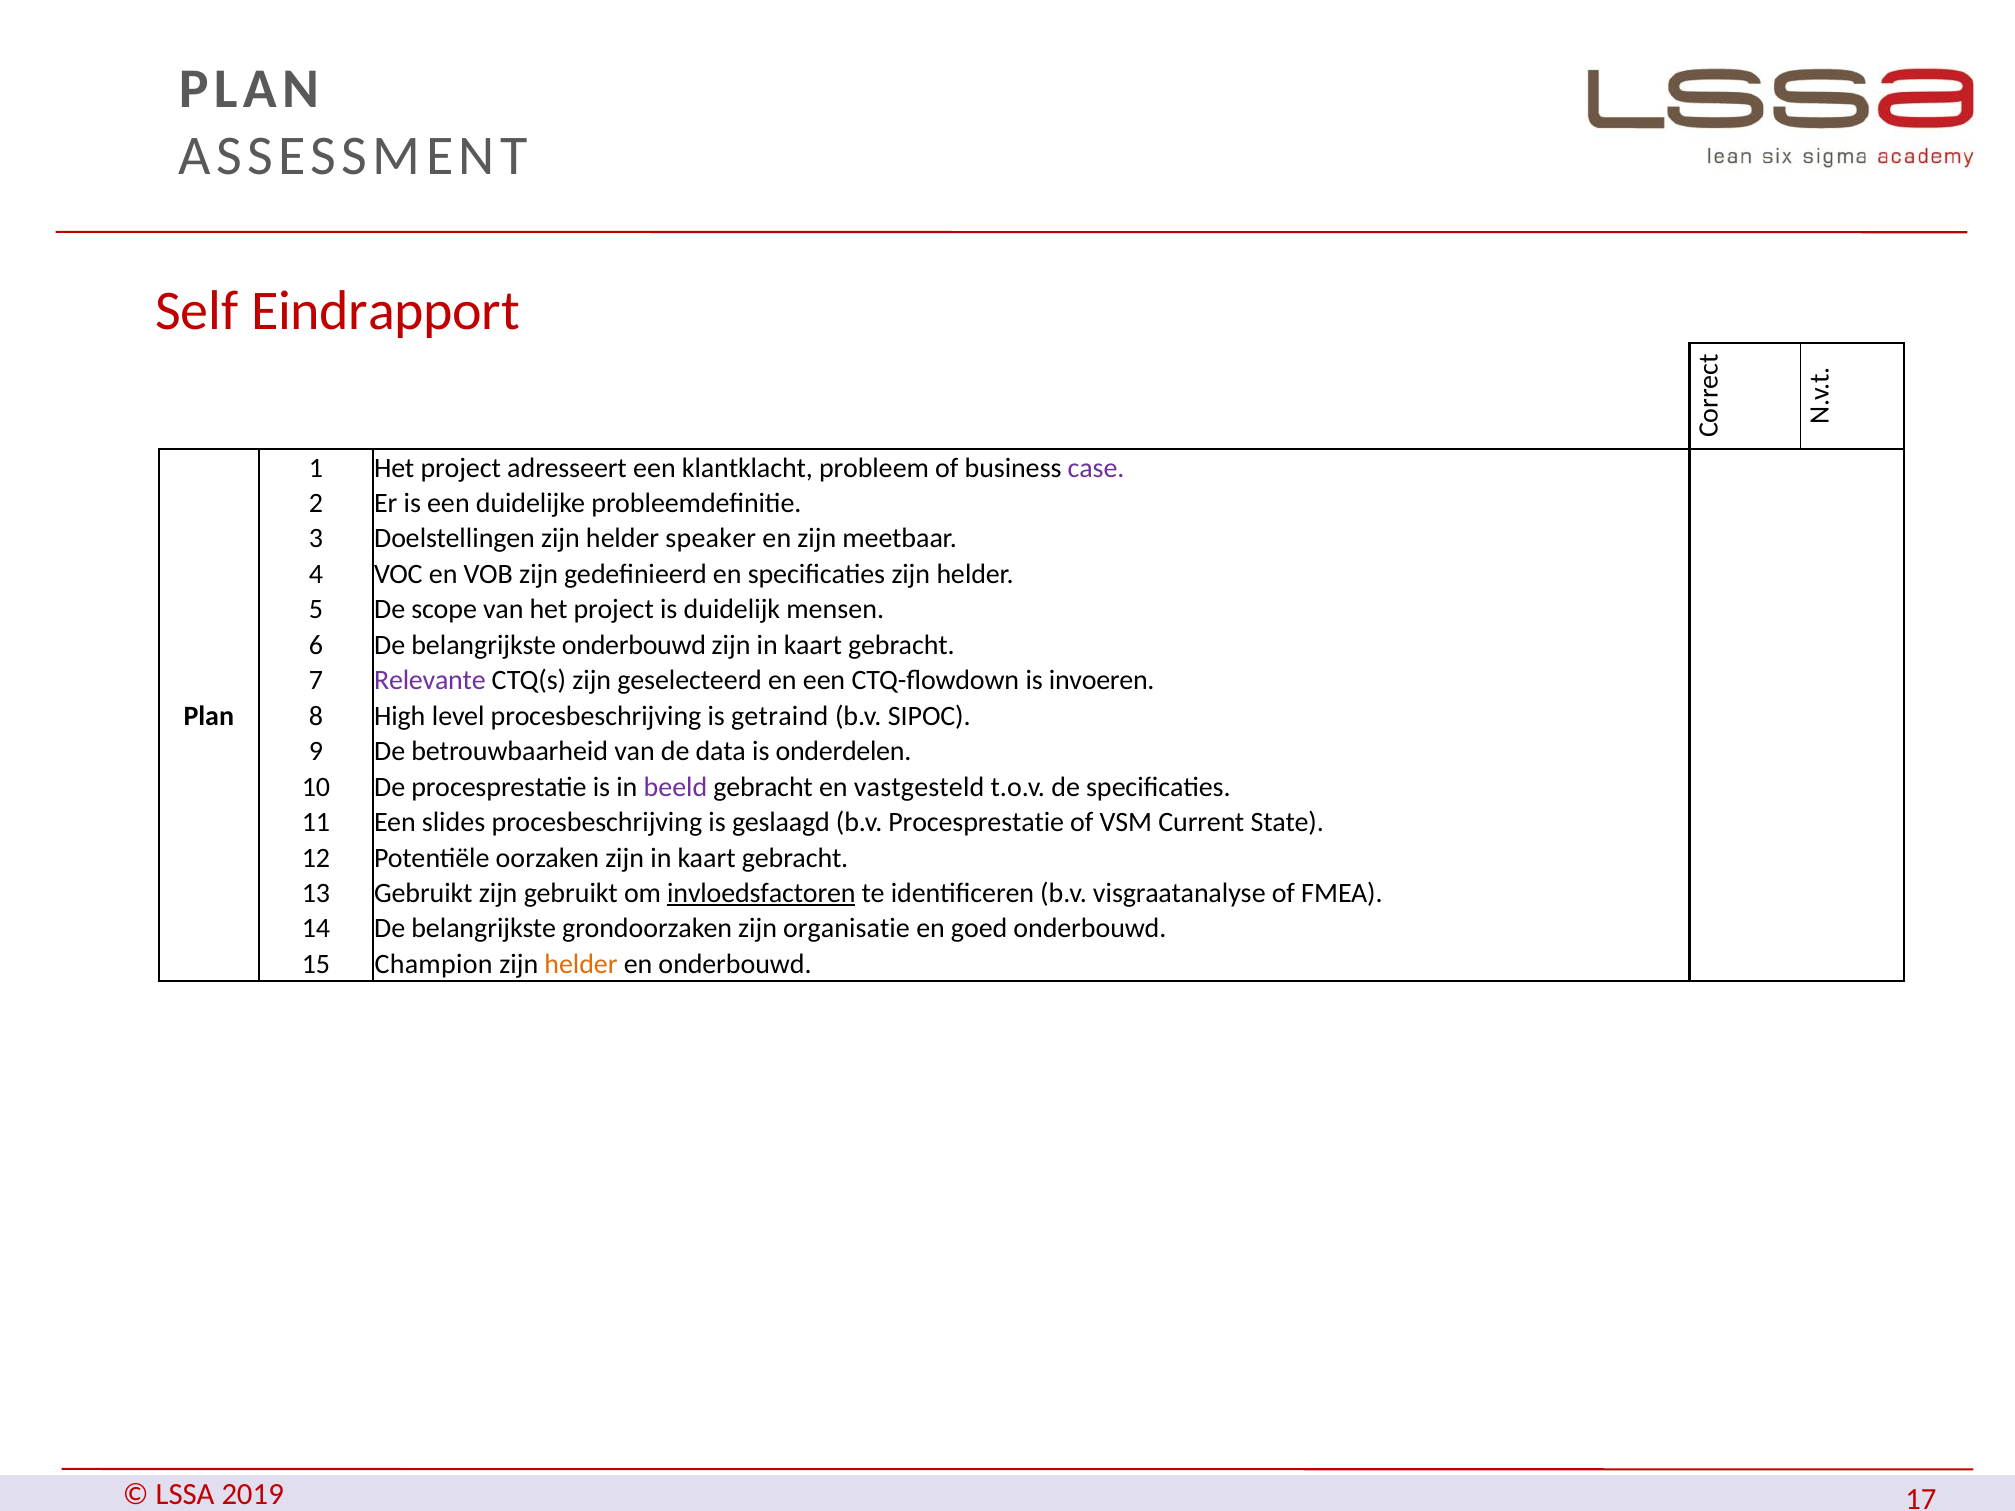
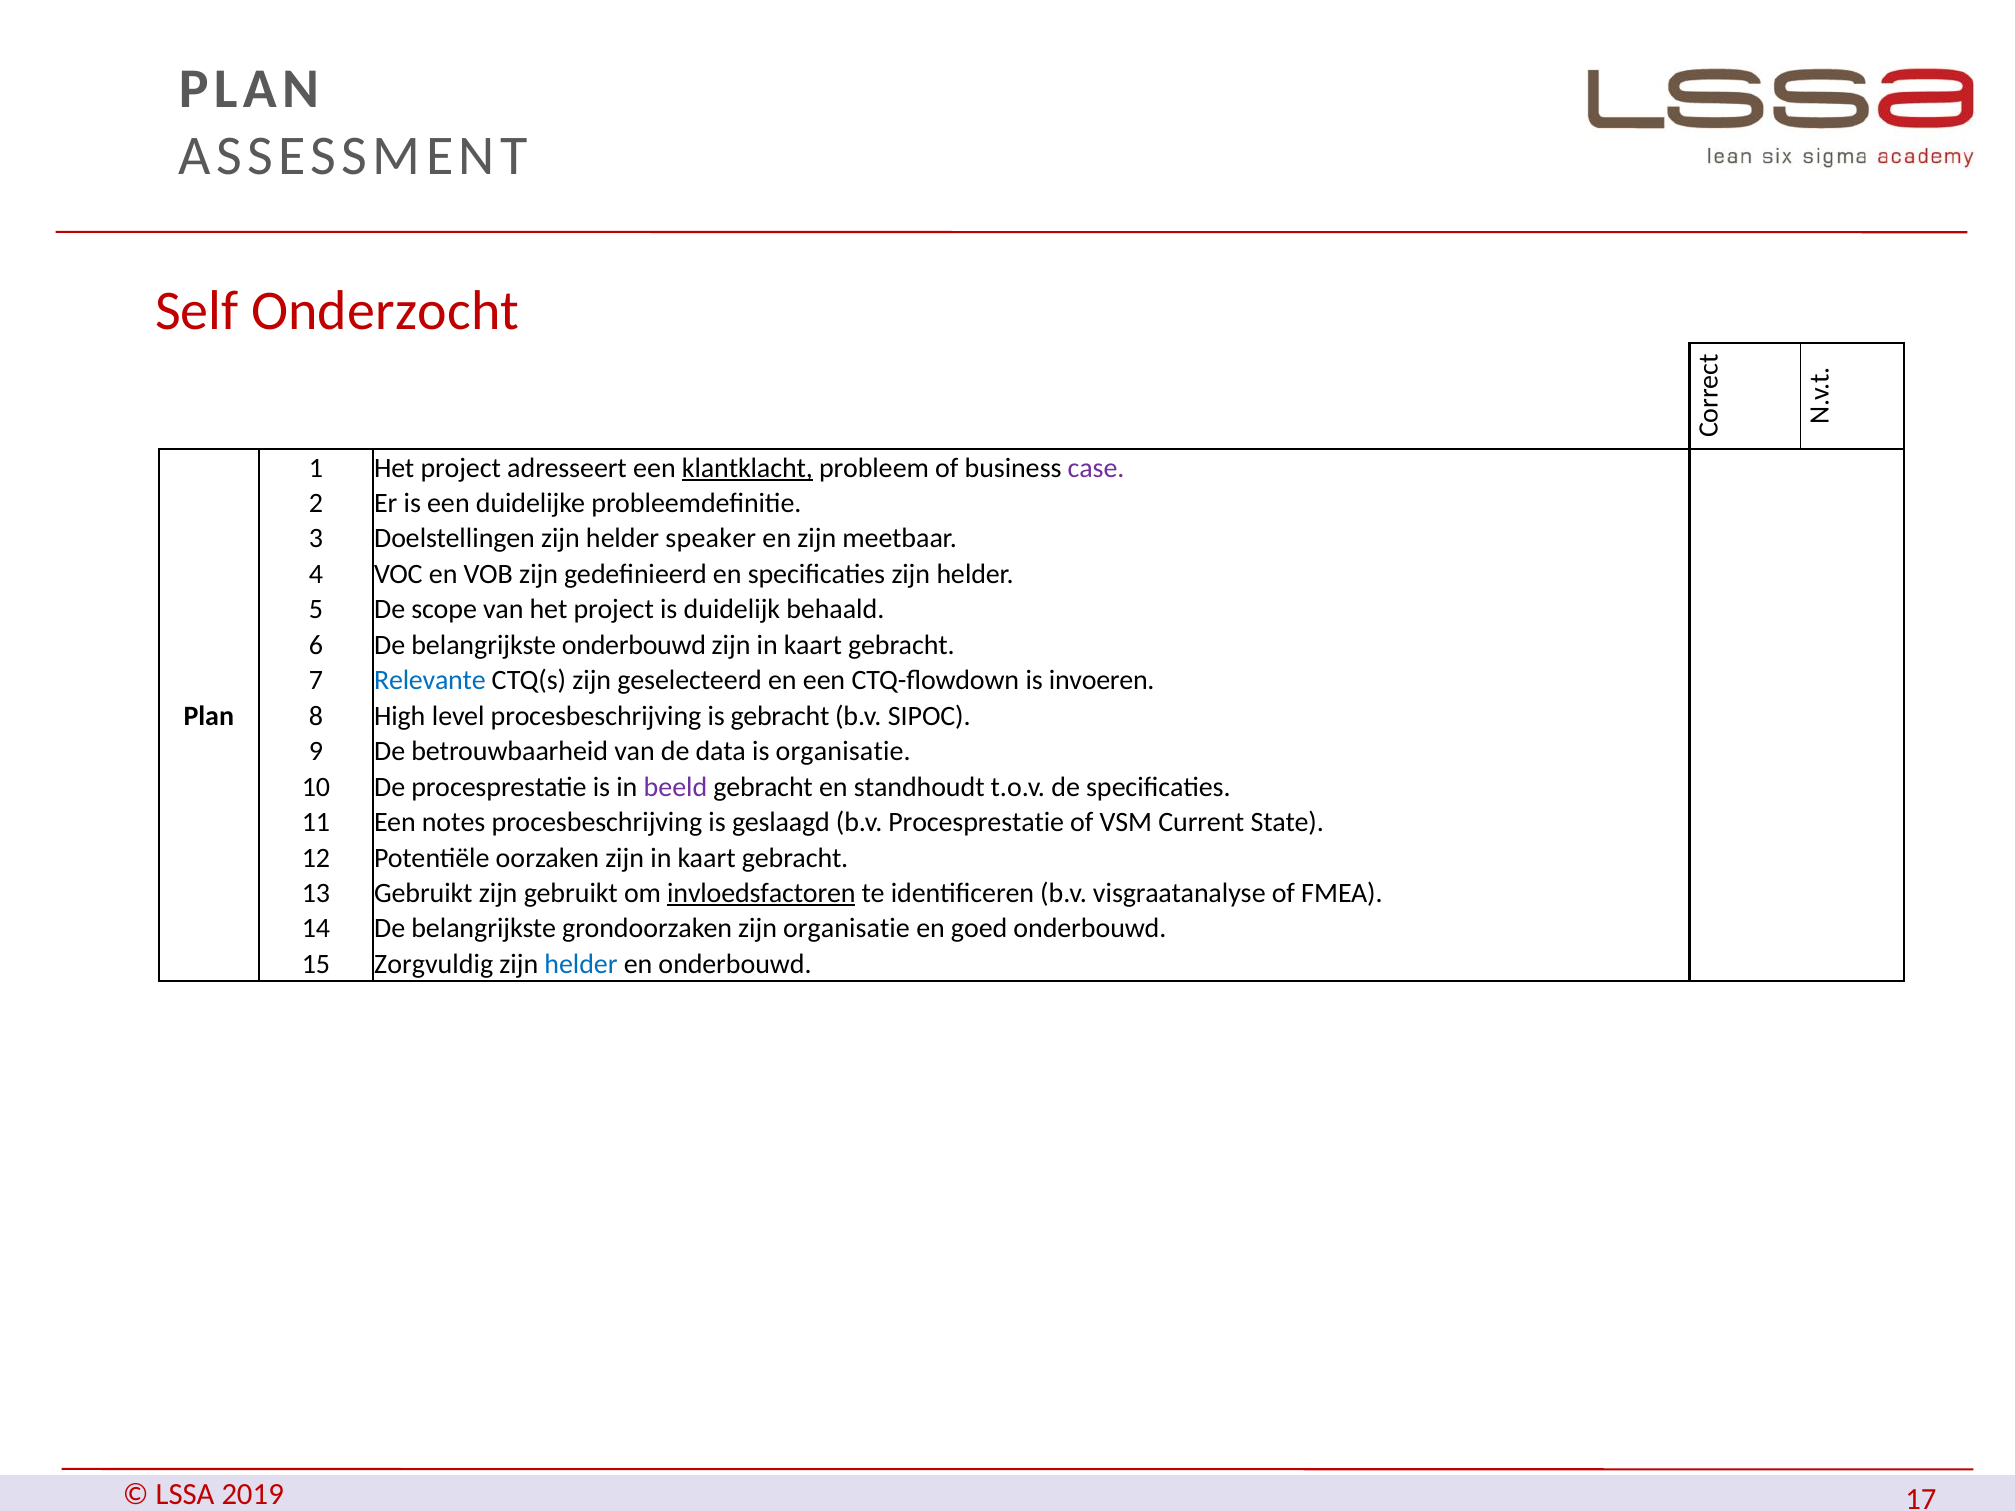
Eindrapport: Eindrapport -> Onderzocht (385, 311)
klantklacht underline: none -> present (747, 468)
mensen: mensen -> behaald (835, 610)
Relevante colour: purple -> blue (430, 681)
is getraind: getraind -> gebracht (780, 716)
is onderdelen: onderdelen -> organisatie (843, 752)
vastgesteld: vastgesteld -> standhoudt (919, 787)
slides: slides -> notes (454, 823)
Champion: Champion -> Zorgvuldig (434, 964)
helder colour: orange -> blue (581, 964)
